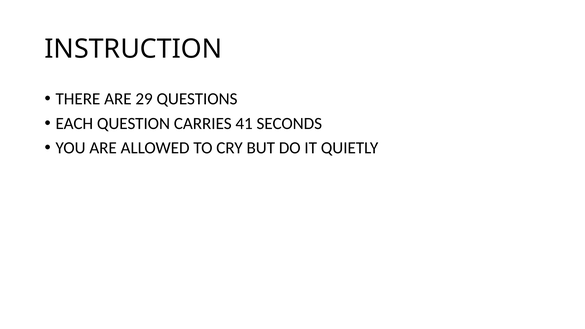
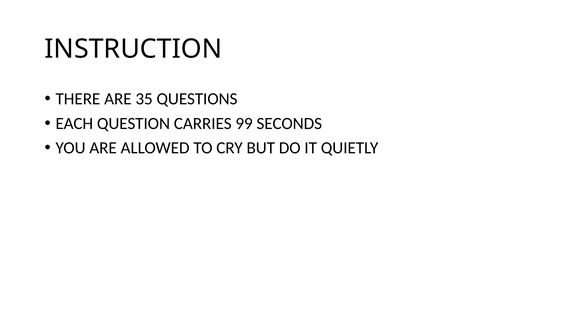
29: 29 -> 35 (144, 99)
41: 41 -> 99 (244, 123)
